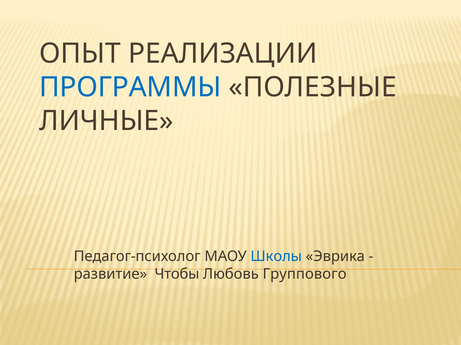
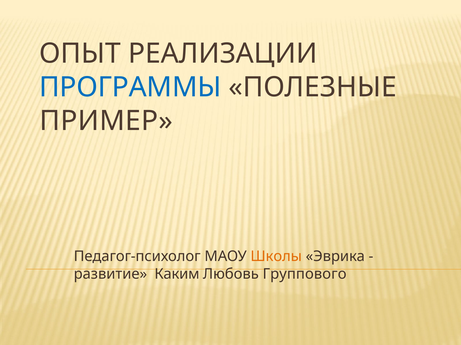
ЛИЧНЫЕ: ЛИЧНЫЕ -> ПРИМЕР (106, 121)
Школы colour: blue -> orange (276, 257)
Чтобы: Чтобы -> Каким (177, 275)
